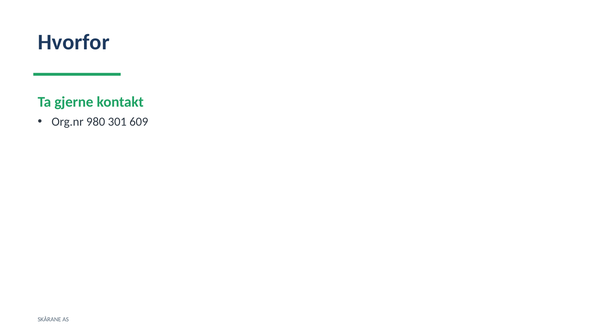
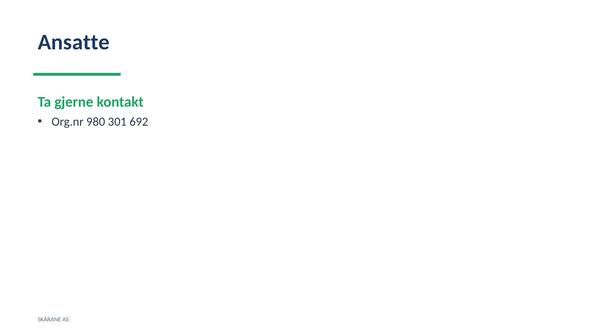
Hvorfor: Hvorfor -> Ansatte (74, 42)
609: 609 -> 692 (139, 122)
